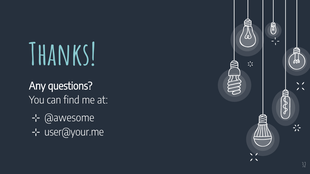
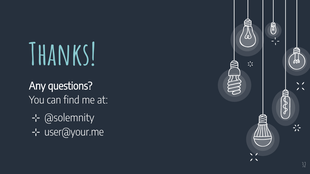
@awesome: @awesome -> @solemnity (69, 118)
